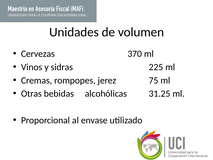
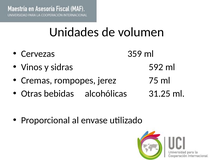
370: 370 -> 359 (135, 54)
225: 225 -> 592 (156, 67)
